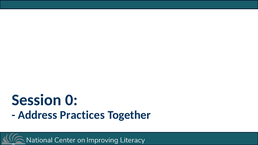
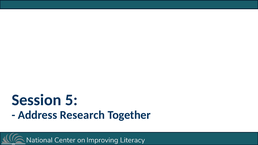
0: 0 -> 5 (71, 100)
Practices: Practices -> Research (82, 115)
